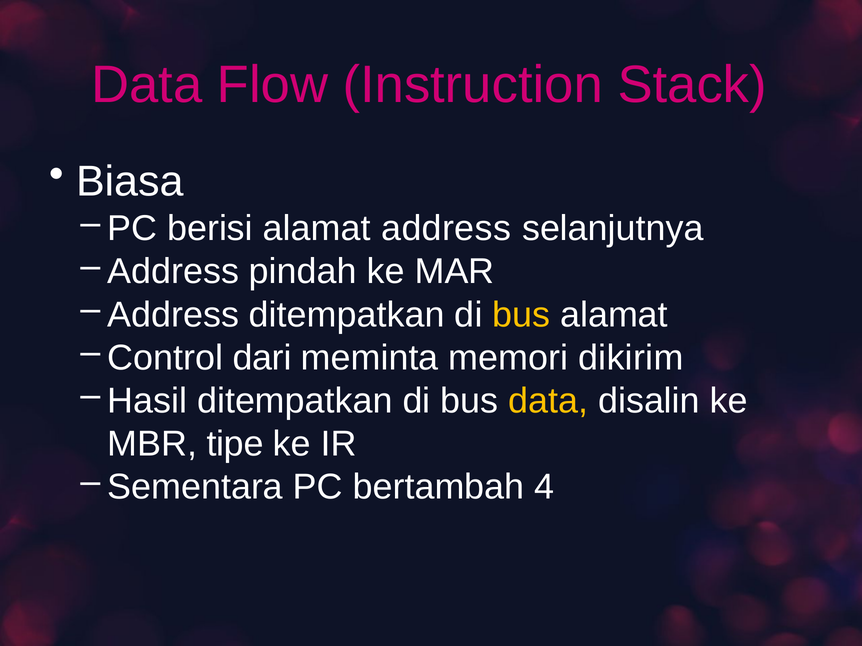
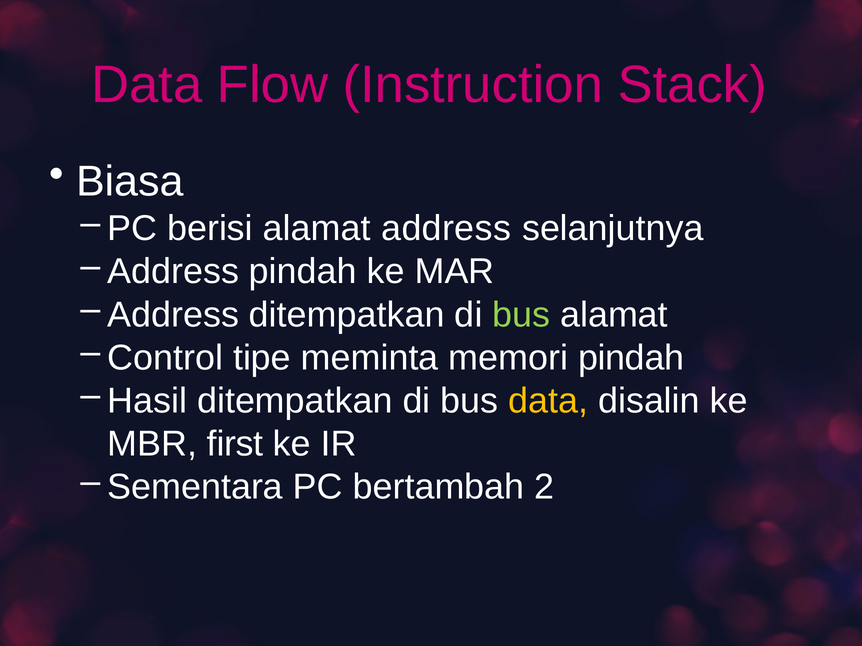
bus colour: yellow -> light green (521, 315)
dari: dari -> tipe (262, 358)
memori dikirim: dikirim -> pindah (631, 358)
tipe: tipe -> first (235, 444)
4: 4 -> 2 (544, 487)
